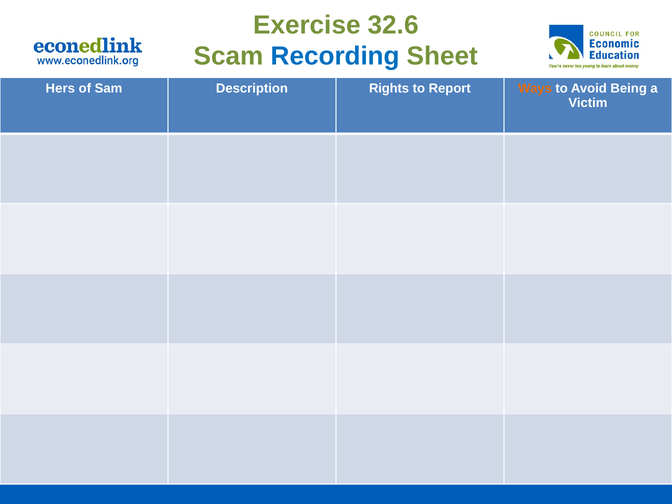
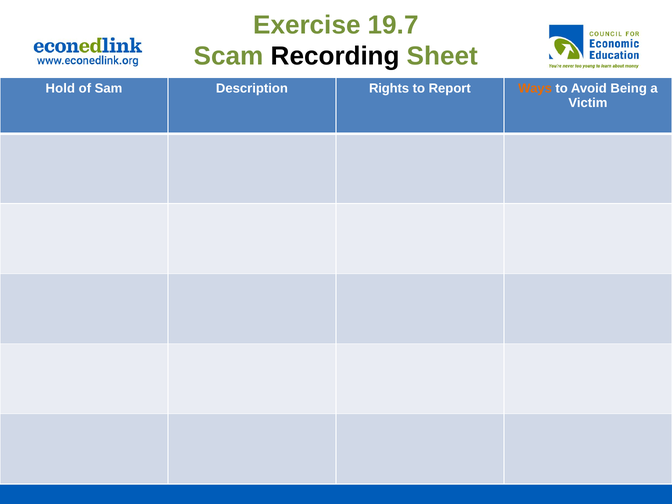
32.6: 32.6 -> 19.7 (393, 25)
Recording colour: blue -> black (335, 56)
Hers: Hers -> Hold (60, 88)
